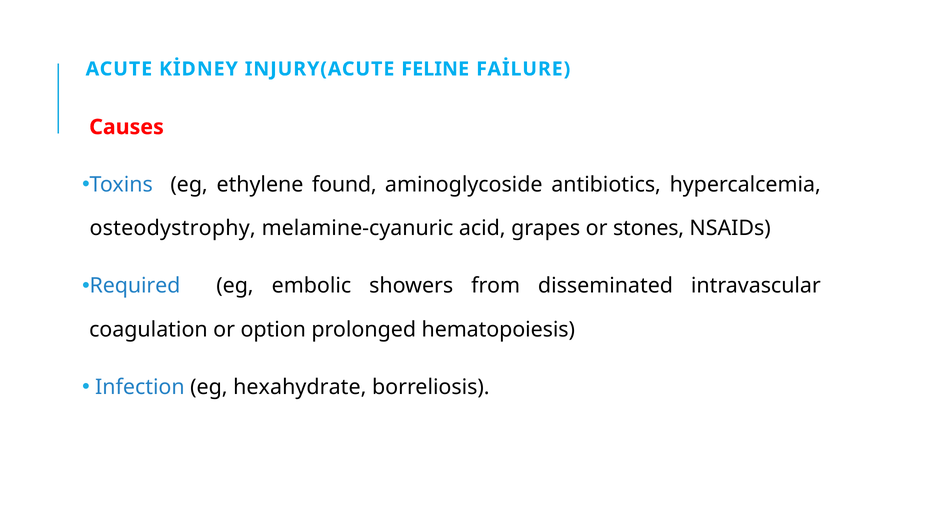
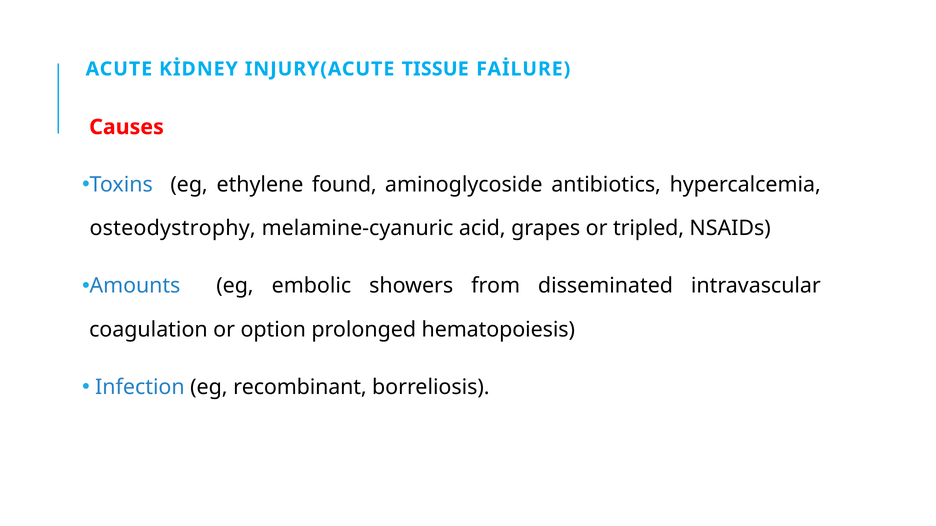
FELINE: FELINE -> TISSUE (435, 69)
stones: stones -> tripled (649, 229)
Required: Required -> Amounts (135, 286)
hexahydrate: hexahydrate -> recombinant (300, 388)
